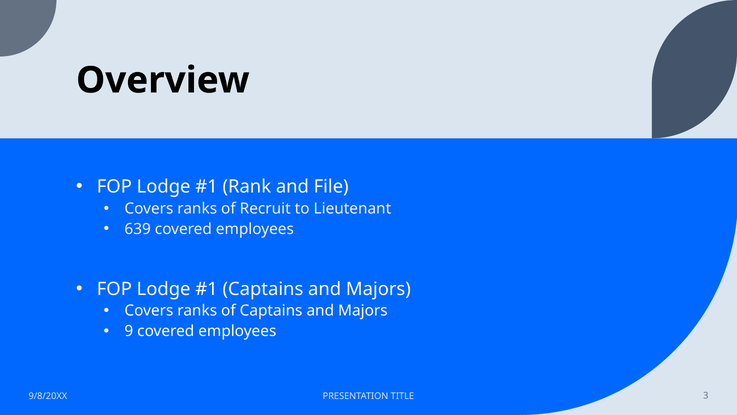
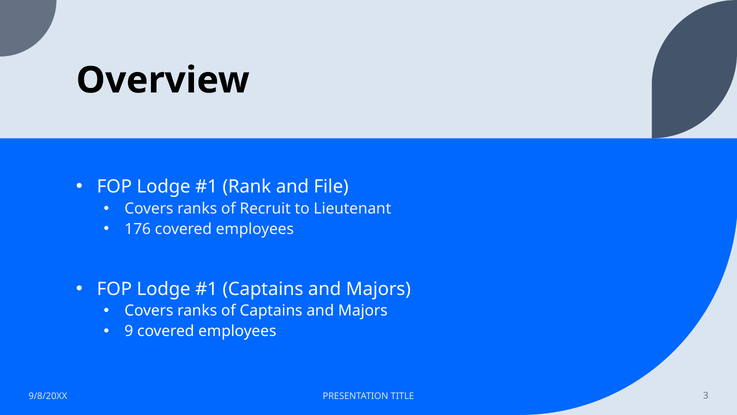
639: 639 -> 176 (138, 229)
